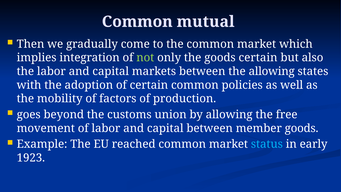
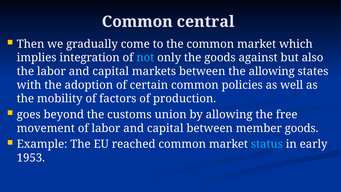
mutual: mutual -> central (206, 22)
not colour: light green -> light blue (145, 58)
goods certain: certain -> against (258, 58)
1923: 1923 -> 1953 (31, 158)
